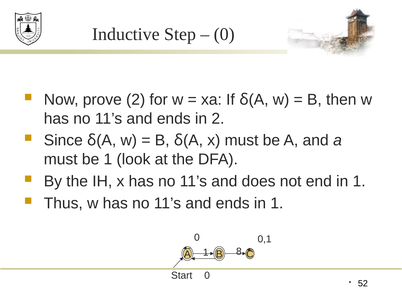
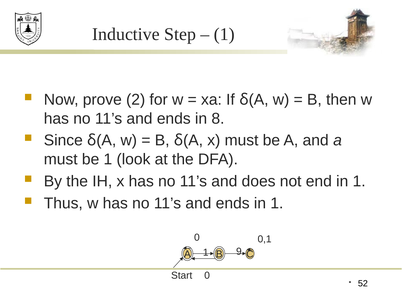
0: 0 -> 1 (224, 34)
in 2: 2 -> 8 (218, 118)
8: 8 -> 9 (239, 251)
